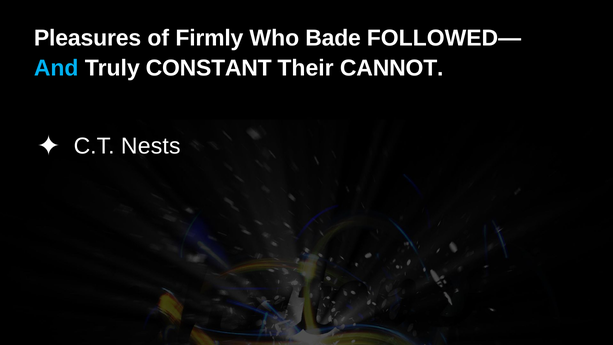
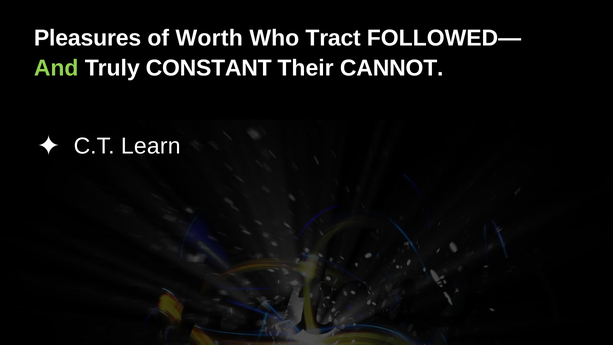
Firmly: Firmly -> Worth (209, 38)
Bade: Bade -> Tract (333, 38)
And colour: light blue -> light green (56, 68)
Nests: Nests -> Learn (151, 146)
